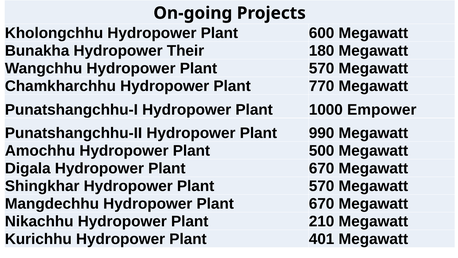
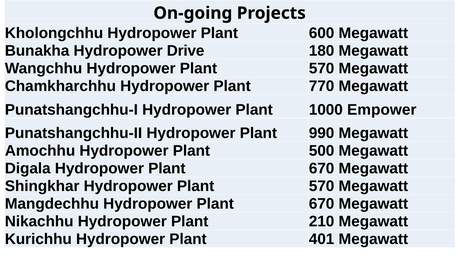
Their: Their -> Drive (186, 51)
